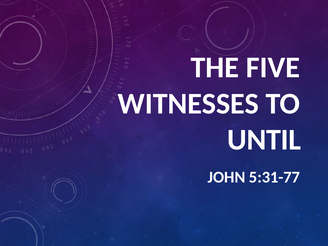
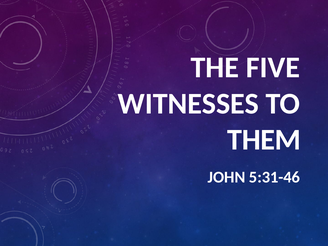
UNTIL: UNTIL -> THEM (264, 140)
5:31-77: 5:31-77 -> 5:31-46 (274, 177)
